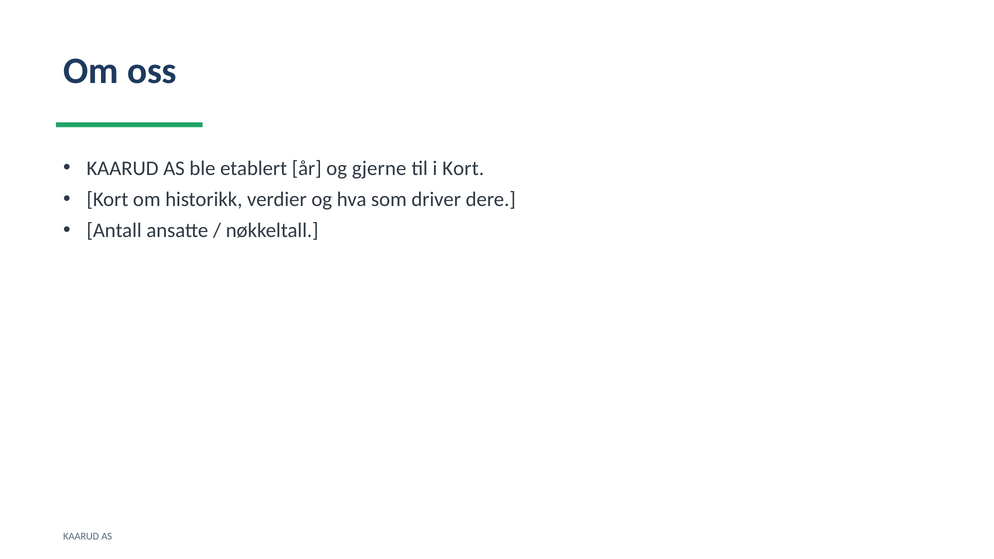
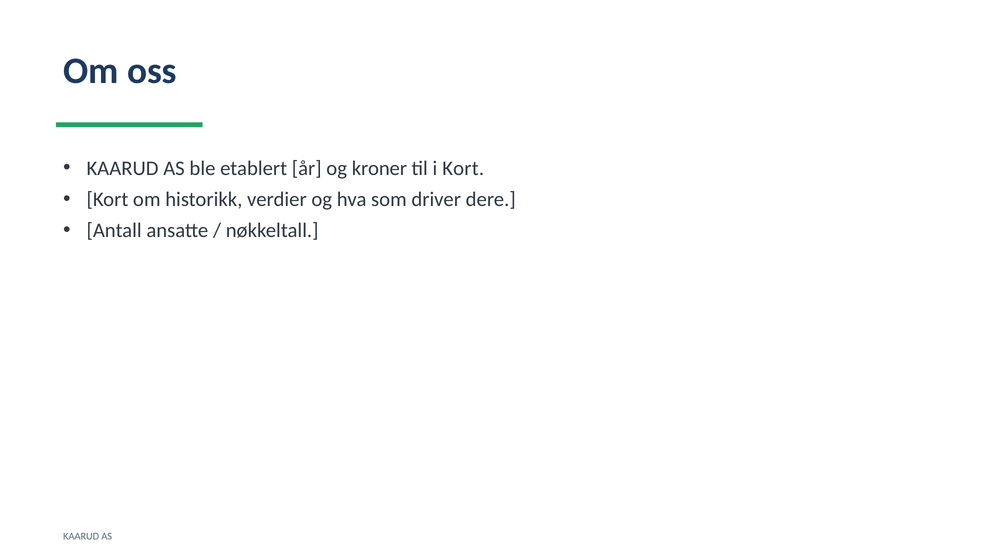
gjerne: gjerne -> kroner (379, 168)
